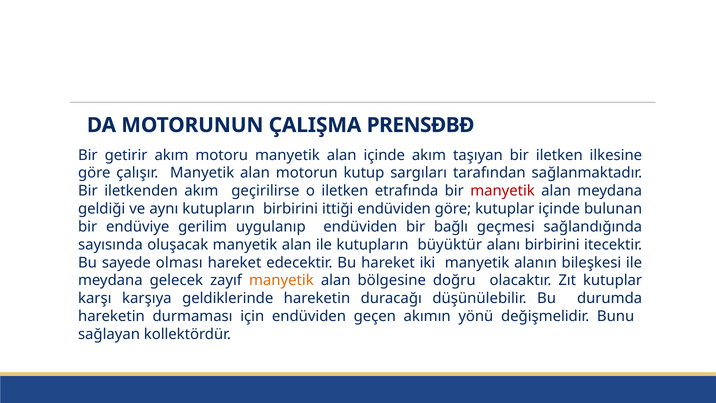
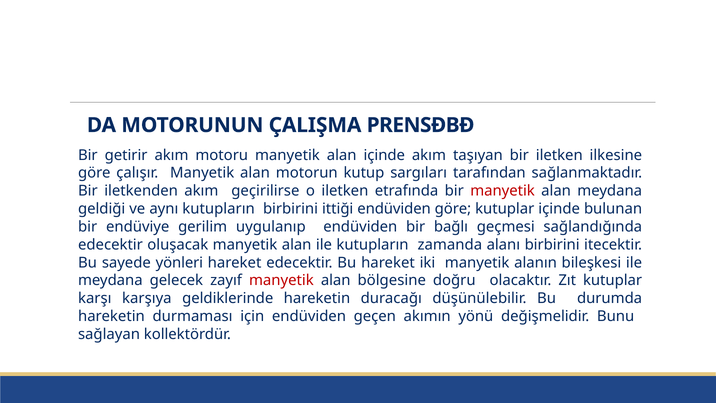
sayısında: sayısında -> edecektir (110, 245)
büyüktür: büyüktür -> zamanda (450, 245)
olması: olması -> yönleri (179, 262)
manyetik colour: orange -> red (281, 280)
